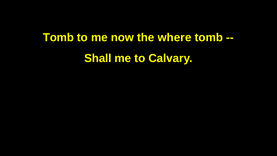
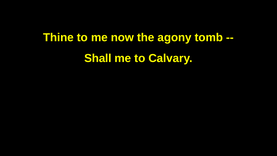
Tomb: Tomb -> Thine (58, 38)
where: where -> agony (175, 38)
